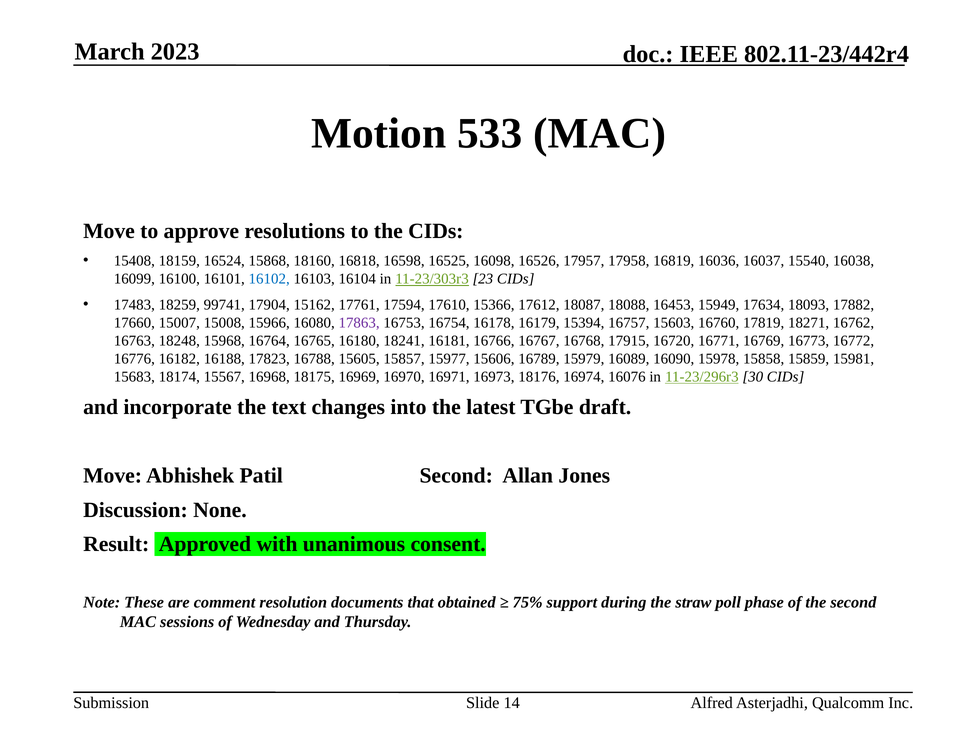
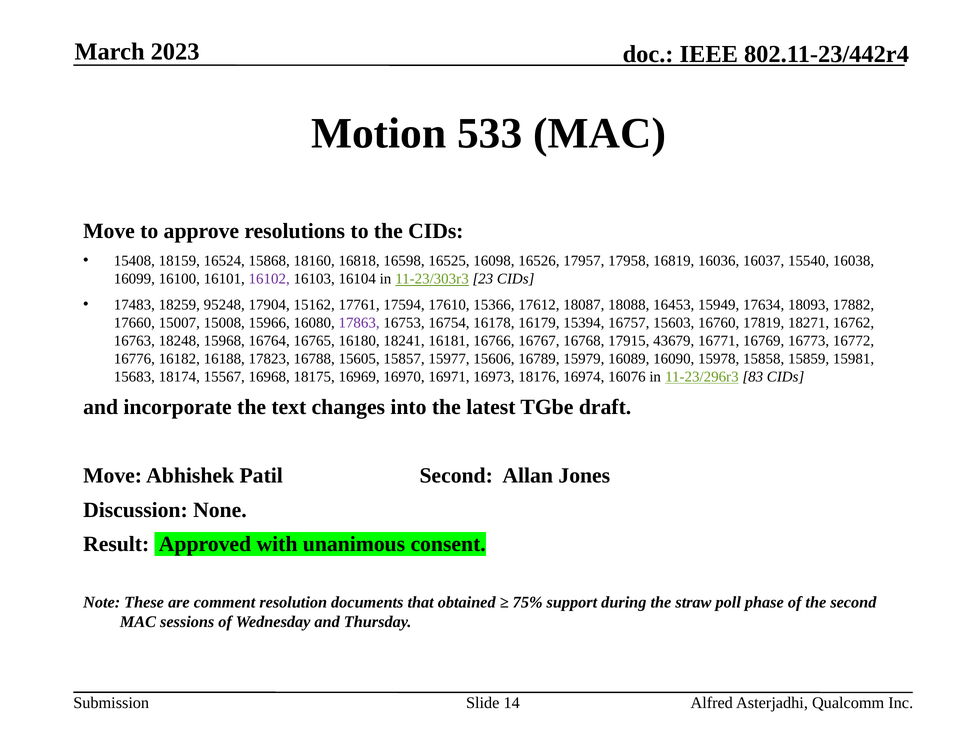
16102 colour: blue -> purple (269, 279)
99741: 99741 -> 95248 (224, 305)
16720: 16720 -> 43679 (674, 341)
30: 30 -> 83 (753, 377)
